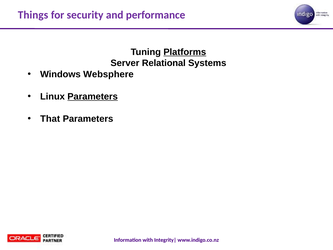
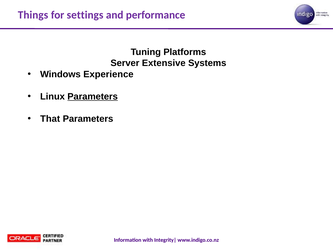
security: security -> settings (85, 15)
Platforms underline: present -> none (185, 52)
Relational: Relational -> Extensive (164, 63)
Websphere: Websphere -> Experience (108, 74)
